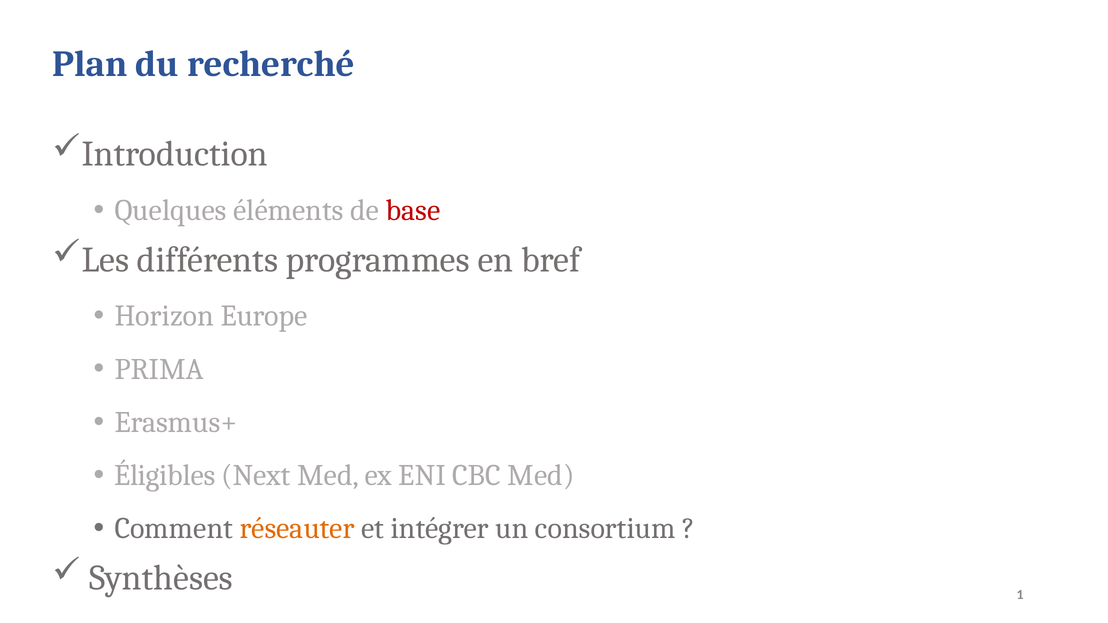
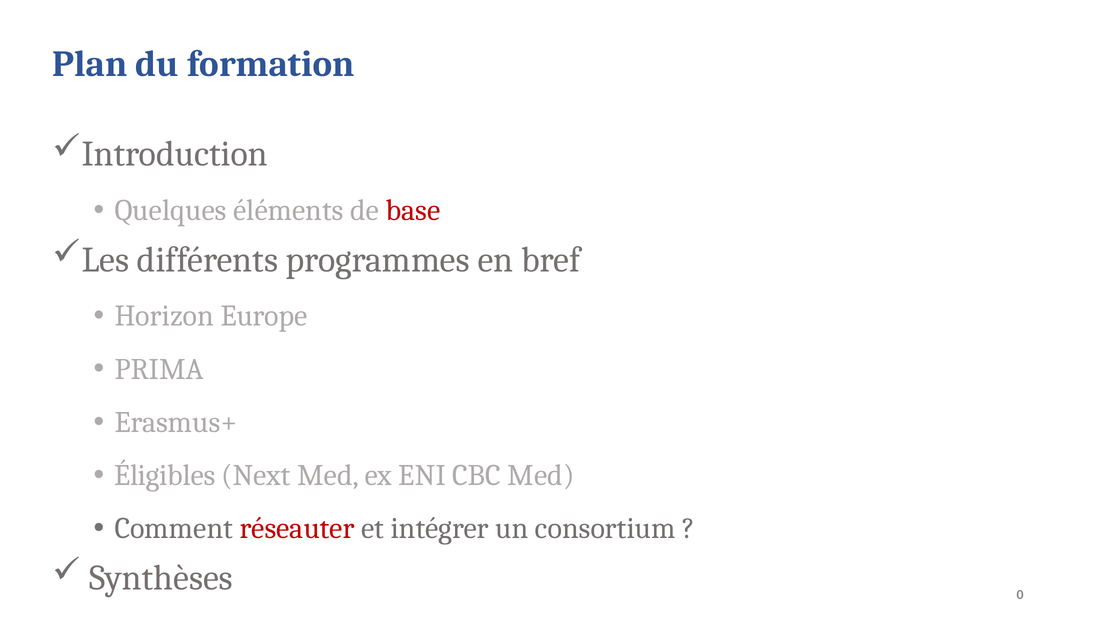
recherché: recherché -> formation (271, 64)
réseauter colour: orange -> red (297, 529)
1: 1 -> 0 (1020, 595)
